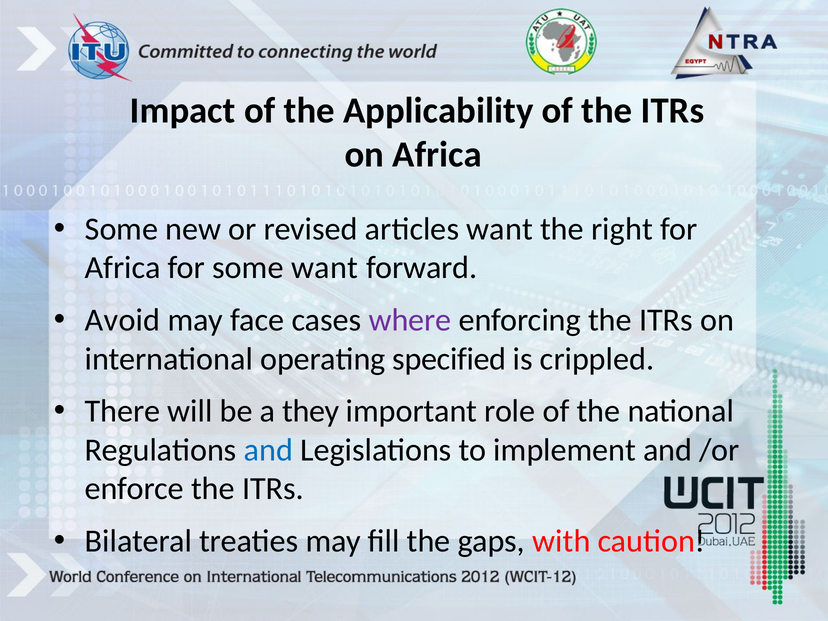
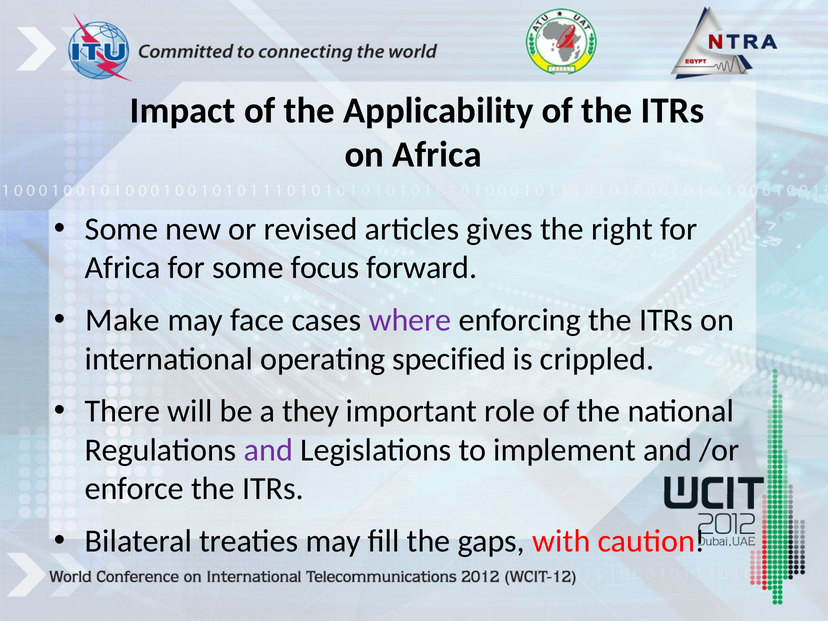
articles want: want -> gives (500, 229)
some want: want -> focus (325, 268)
Avoid: Avoid -> Make (123, 320)
and colour: blue -> purple (268, 450)
